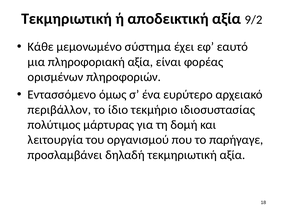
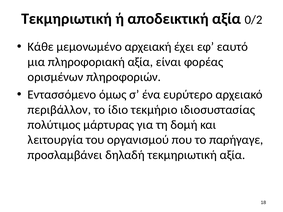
9/2: 9/2 -> 0/2 (254, 20)
σύστημα: σύστημα -> αρχειακή (148, 47)
